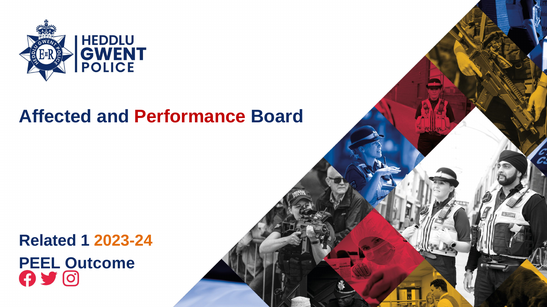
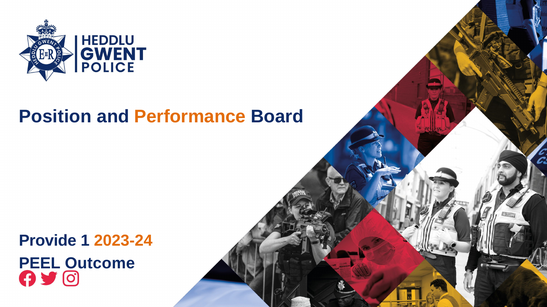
Affected: Affected -> Position (55, 117)
Performance colour: red -> orange (190, 117)
Related: Related -> Provide (48, 241)
